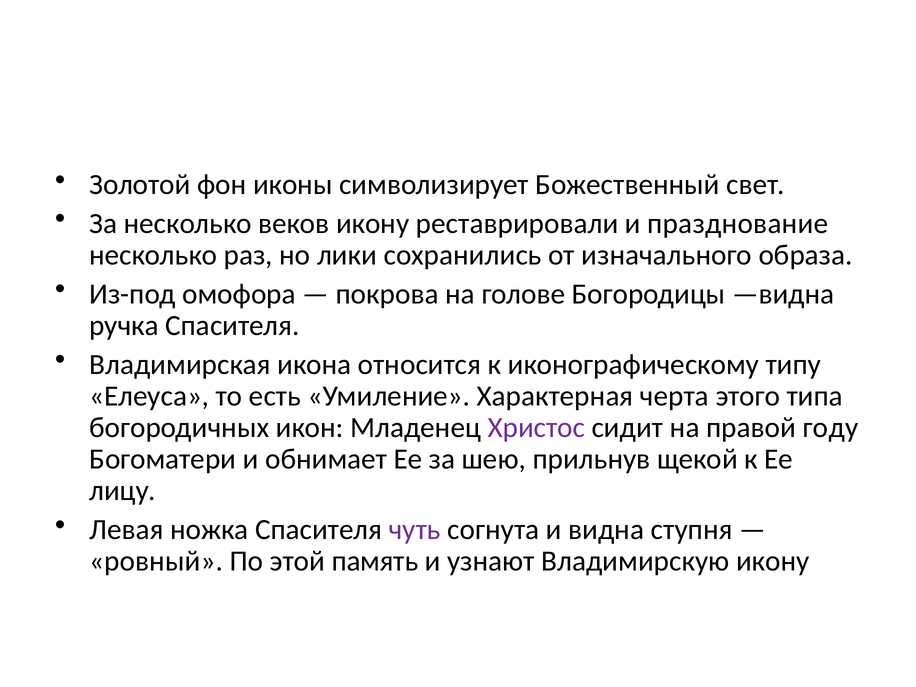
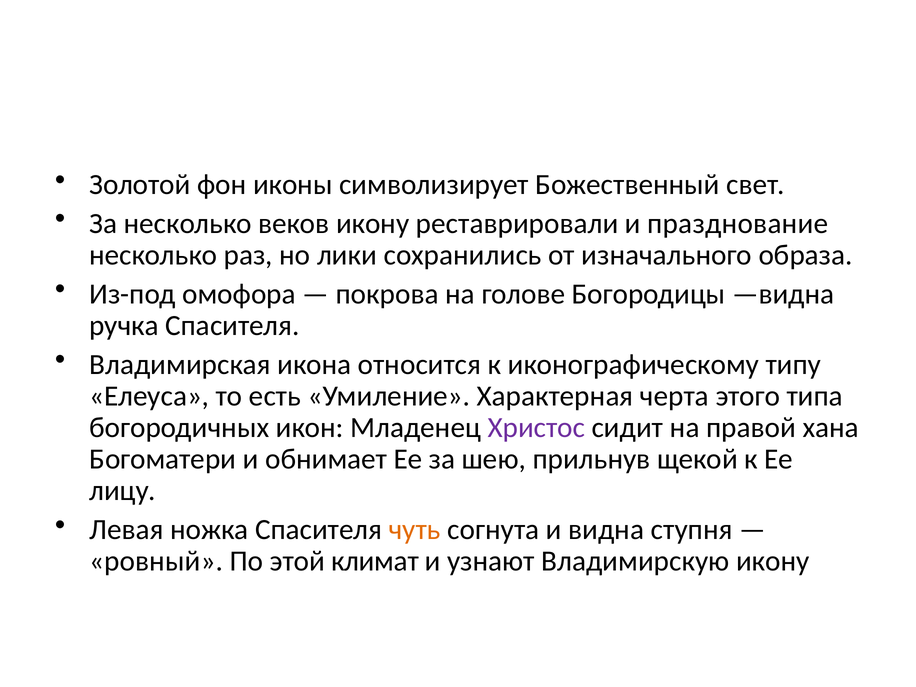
году: году -> хана (831, 428)
чуть colour: purple -> orange (415, 530)
память: память -> климат (375, 561)
